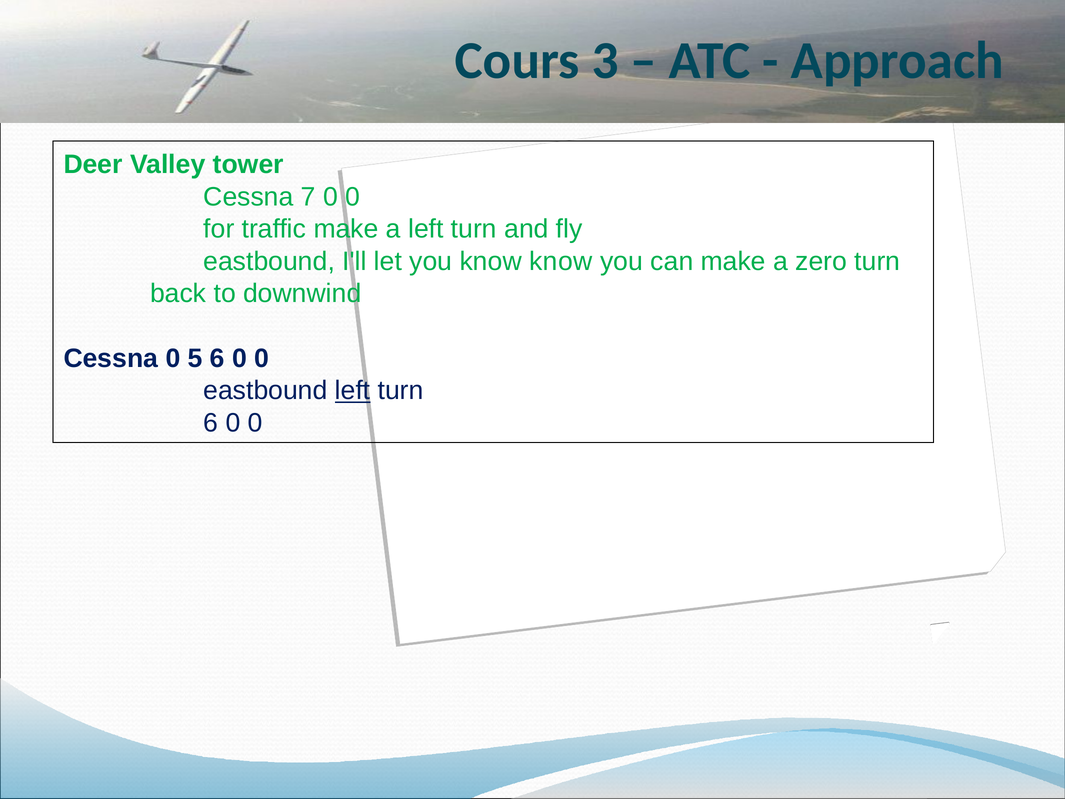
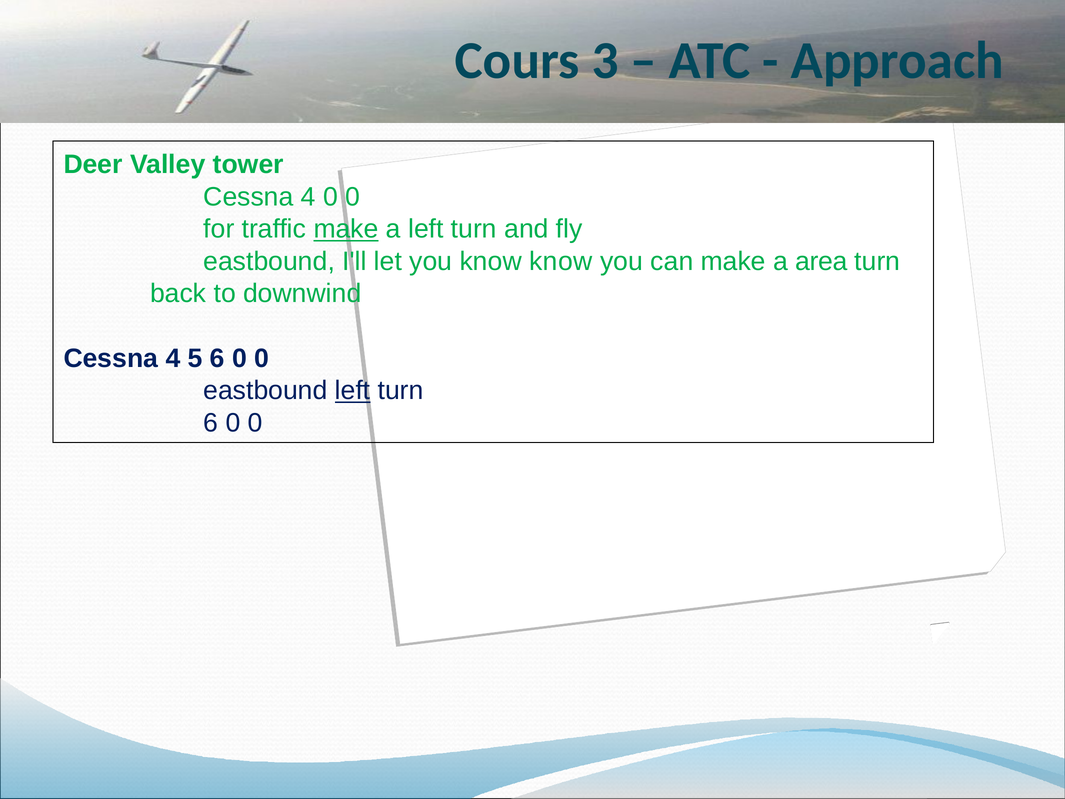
7: 7 -> 4 (308, 197)
make underline: none -> present (346, 229)
zero: zero -> area (821, 261)
0: 0 -> 4 (173, 358)
